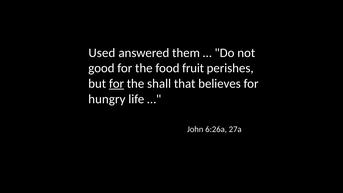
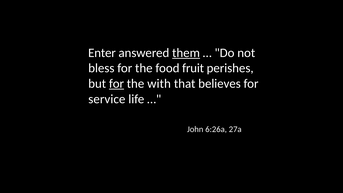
Used: Used -> Enter (102, 53)
them underline: none -> present (186, 53)
good: good -> bless (101, 68)
shall: shall -> with (159, 84)
hungry: hungry -> service (107, 99)
